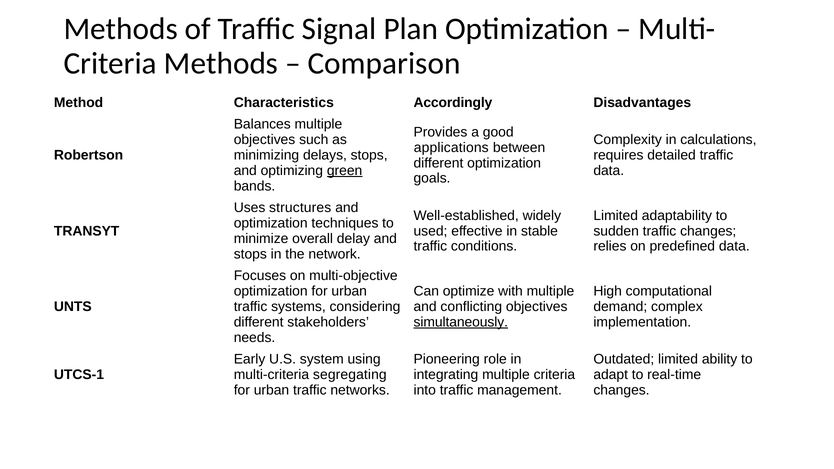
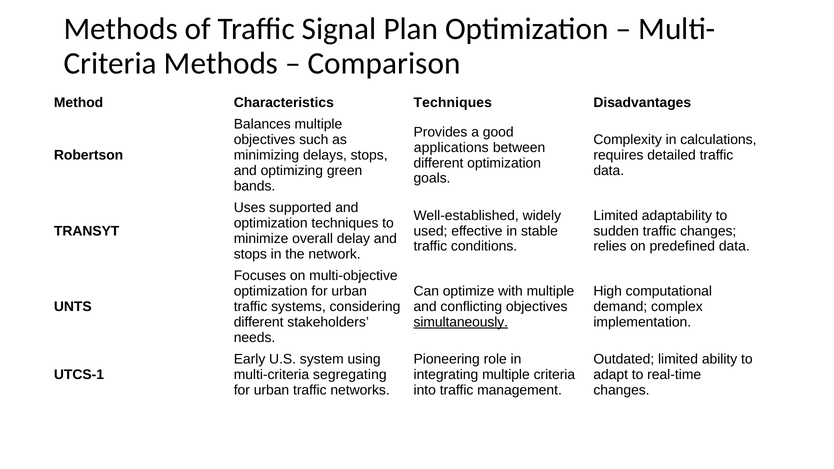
Characteristics Accordingly: Accordingly -> Techniques (453, 103)
green underline: present -> none (345, 171)
structures: structures -> supported (300, 208)
